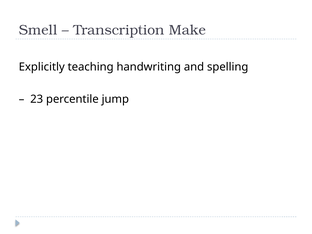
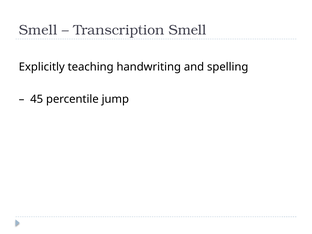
Transcription Make: Make -> Smell (187, 30)
23: 23 -> 45 (37, 99)
